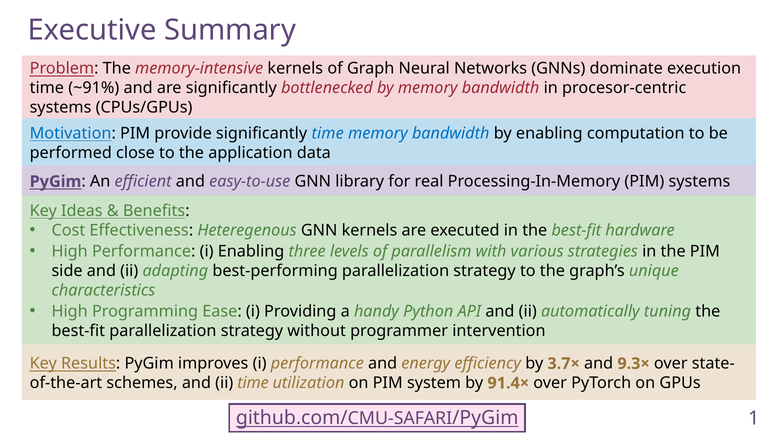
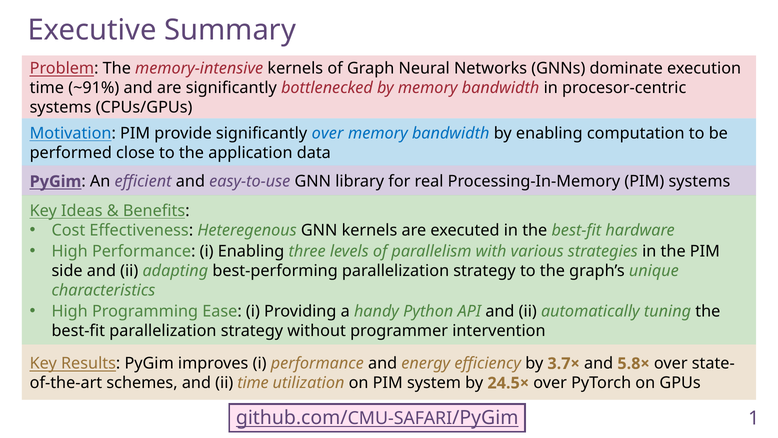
significantly time: time -> over (328, 133)
9.3×: 9.3× -> 5.8× (634, 363)
91.4×: 91.4× -> 24.5× (508, 383)
